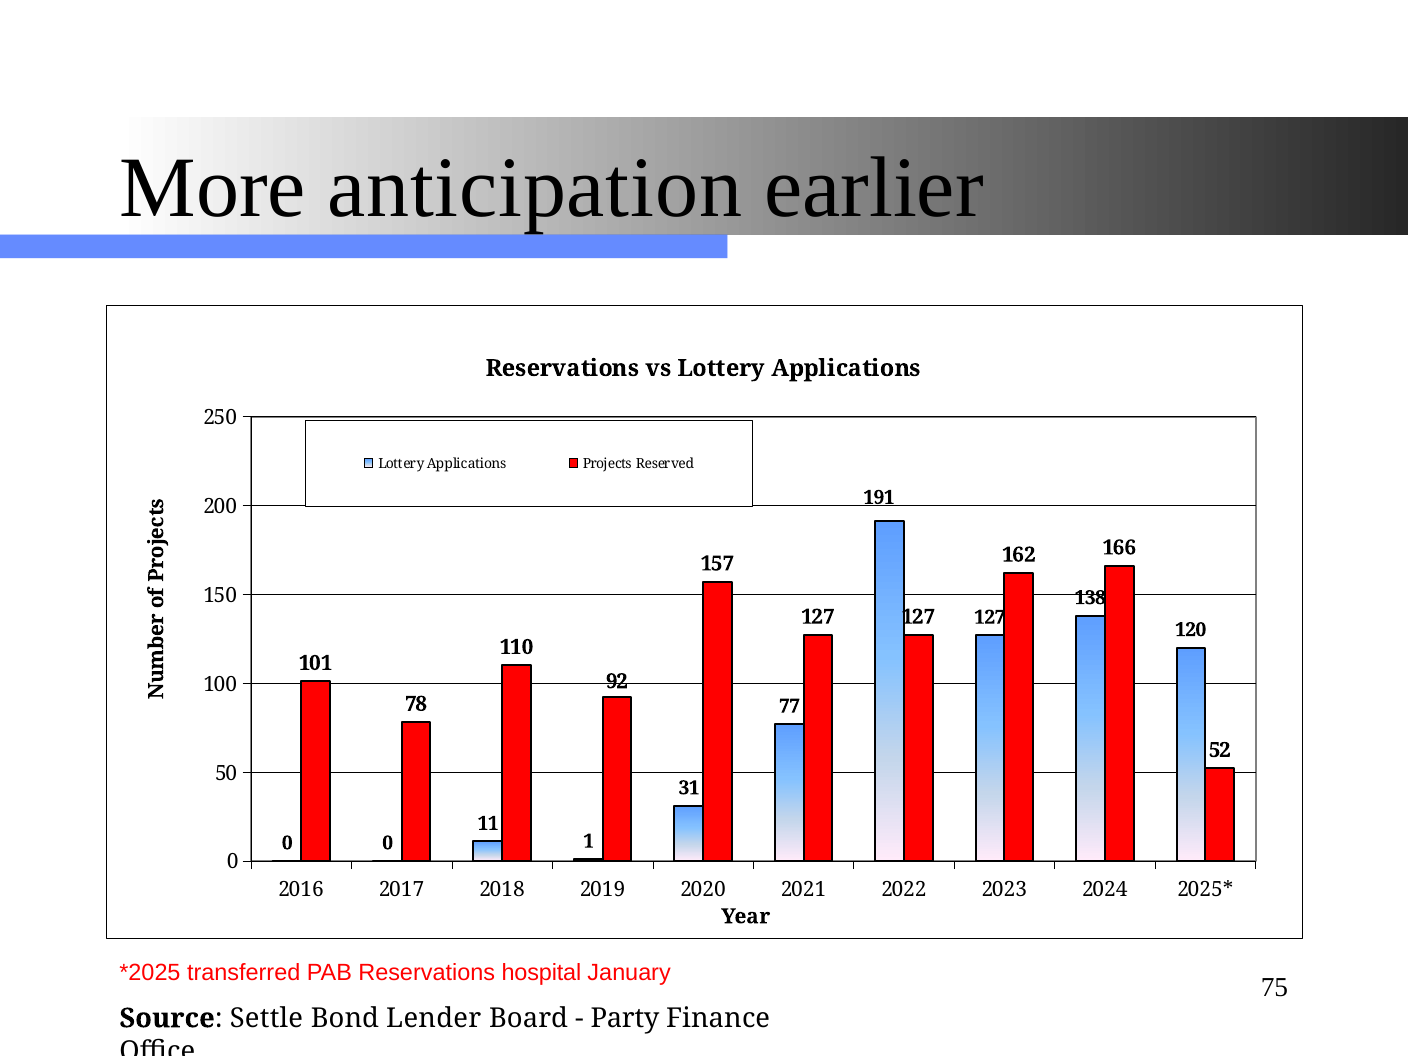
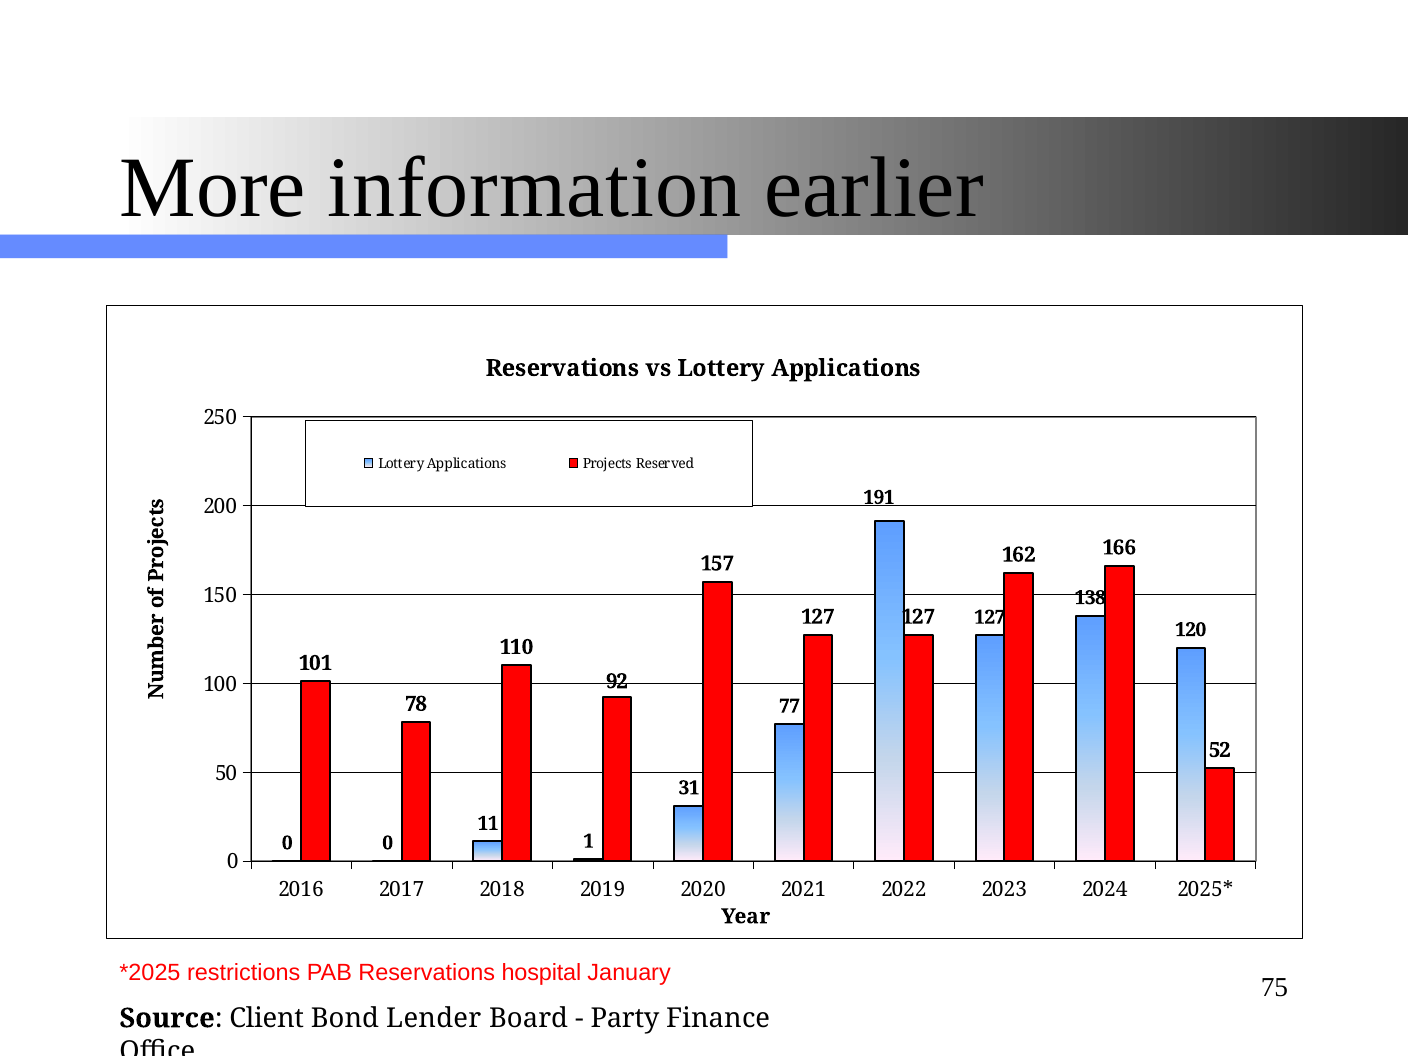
anticipation: anticipation -> information (535, 188)
transferred: transferred -> restrictions (244, 973)
Settle: Settle -> Client (267, 1018)
